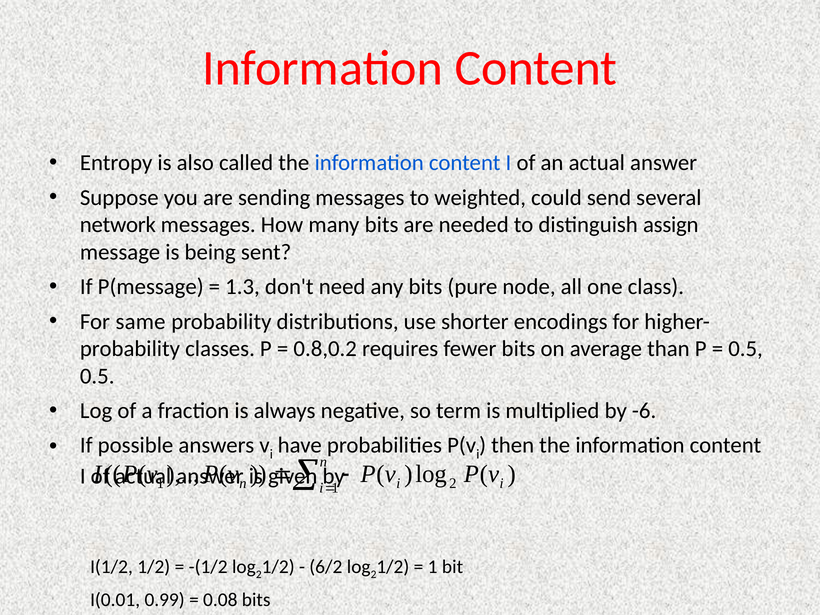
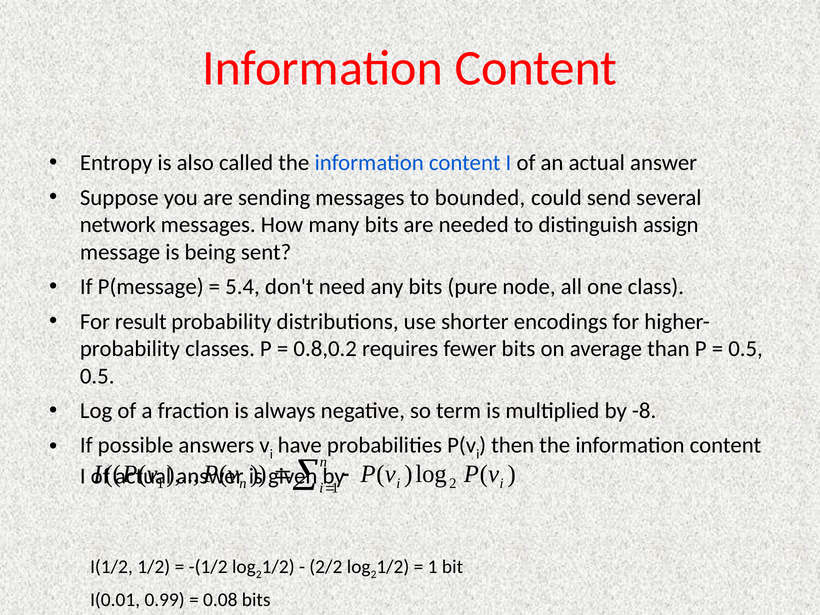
weighted: weighted -> bounded (480, 198)
1.3: 1.3 -> 5.4 (243, 287)
same: same -> result (141, 321)
-6: -6 -> -8 (644, 411)
6/2: 6/2 -> 2/2 (326, 567)
